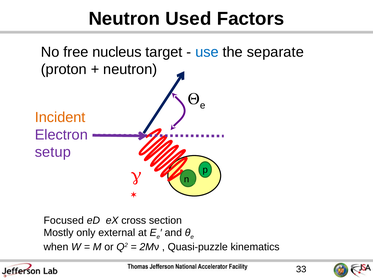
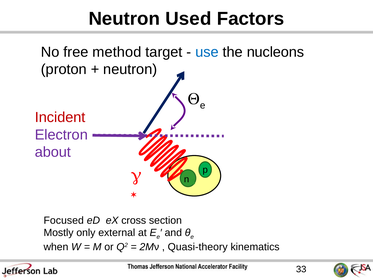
nucleus: nucleus -> method (117, 52)
separate: separate -> nucleons (275, 52)
Incident colour: orange -> red (60, 117)
setup: setup -> about (53, 152)
Quasi-puzzle: Quasi-puzzle -> Quasi-theory (198, 247)
